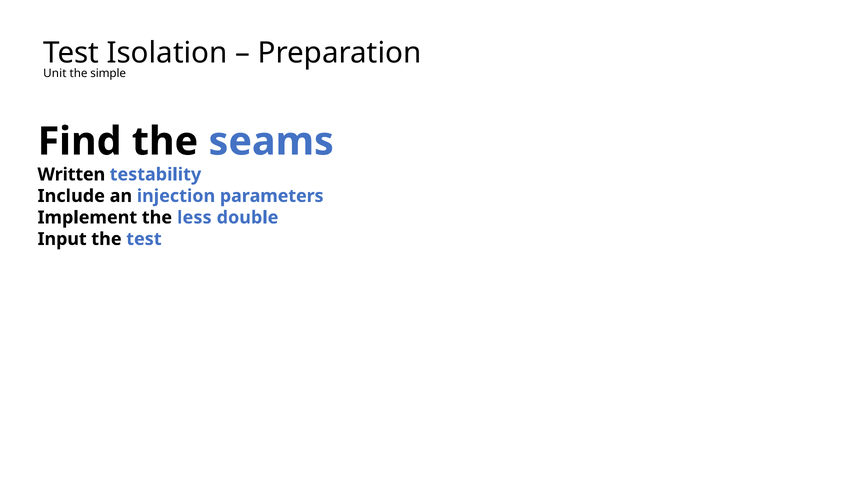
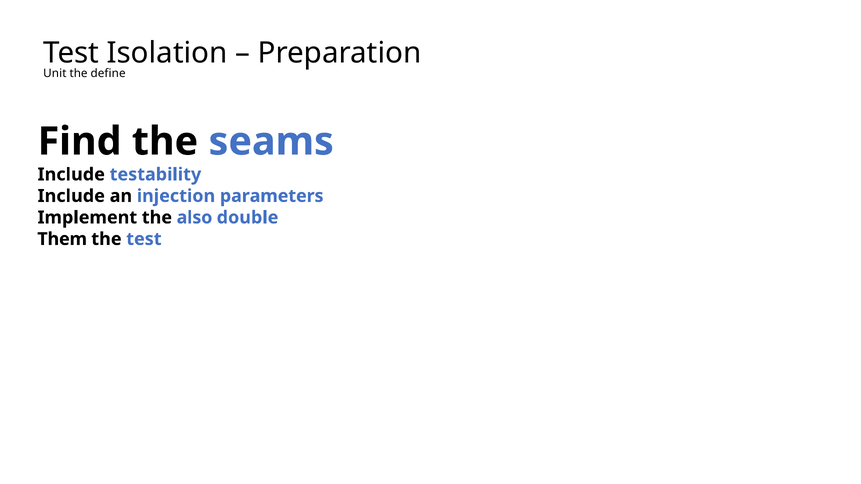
simple: simple -> define (108, 74)
Written: Written -> Include (71, 175)
less: less -> also (195, 218)
Input: Input -> Them (62, 239)
